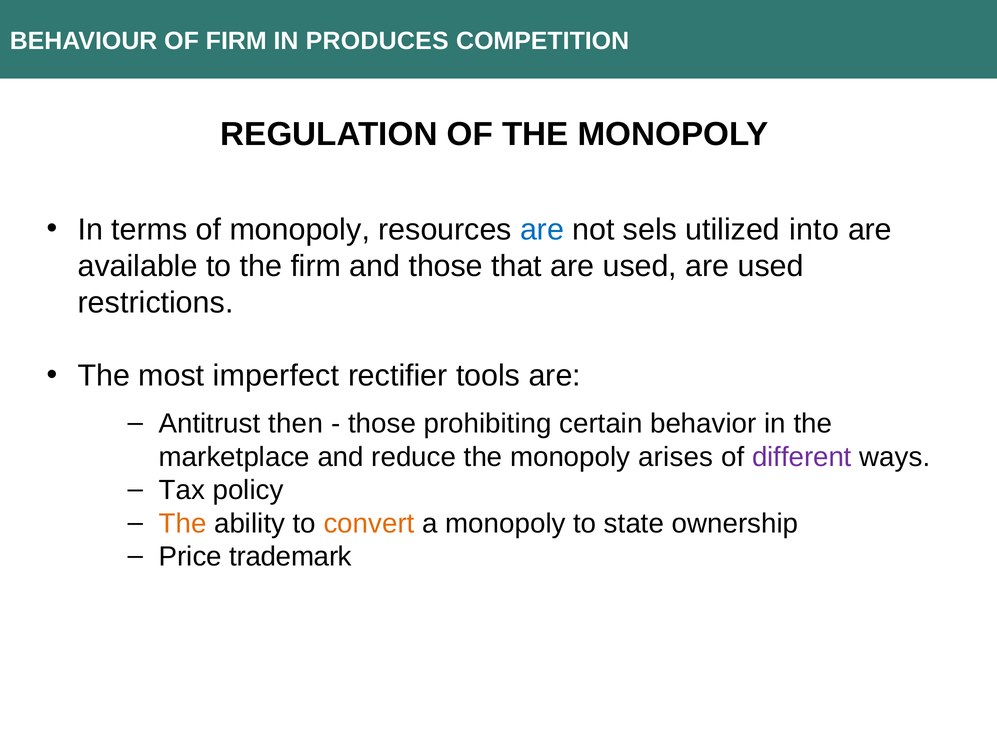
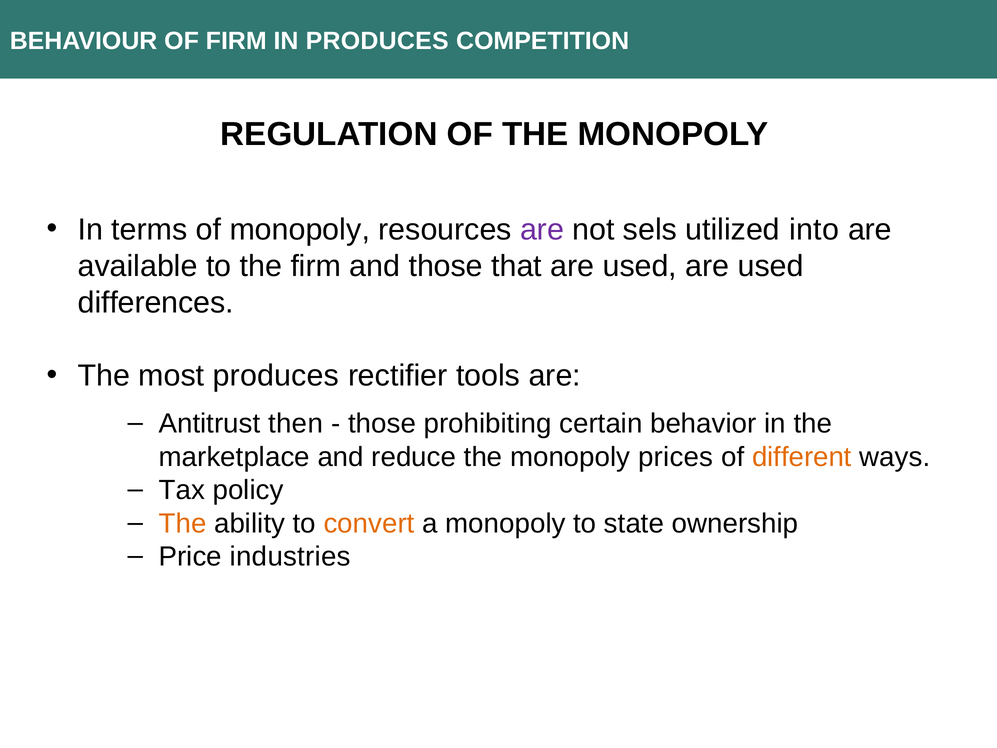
are colour: blue -> purple (542, 230)
restrictions: restrictions -> differences (156, 303)
most imperfect: imperfect -> produces (276, 376)
arises: arises -> prices (676, 457)
different colour: purple -> orange (802, 457)
trademark: trademark -> industries (290, 557)
